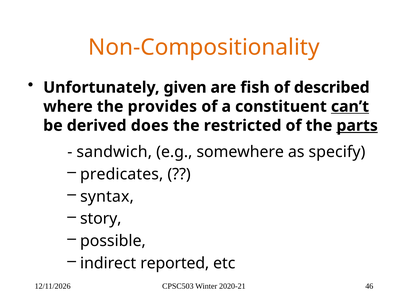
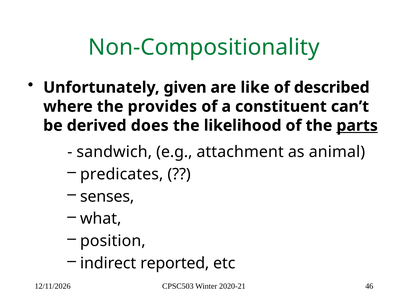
Non-Compositionality colour: orange -> green (204, 47)
fish: fish -> like (255, 87)
can’t underline: present -> none (350, 107)
restricted: restricted -> likelihood (243, 126)
somewhere: somewhere -> attachment (240, 152)
specify: specify -> animal (337, 152)
syntax: syntax -> senses (107, 196)
story: story -> what (101, 219)
possible: possible -> position (113, 241)
